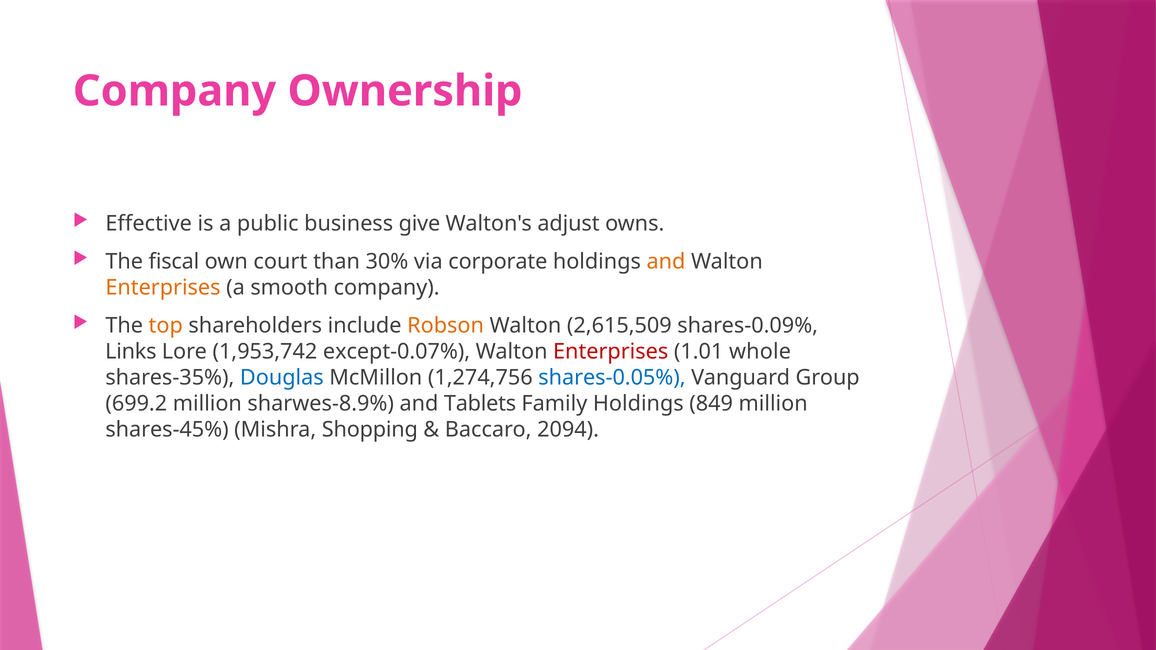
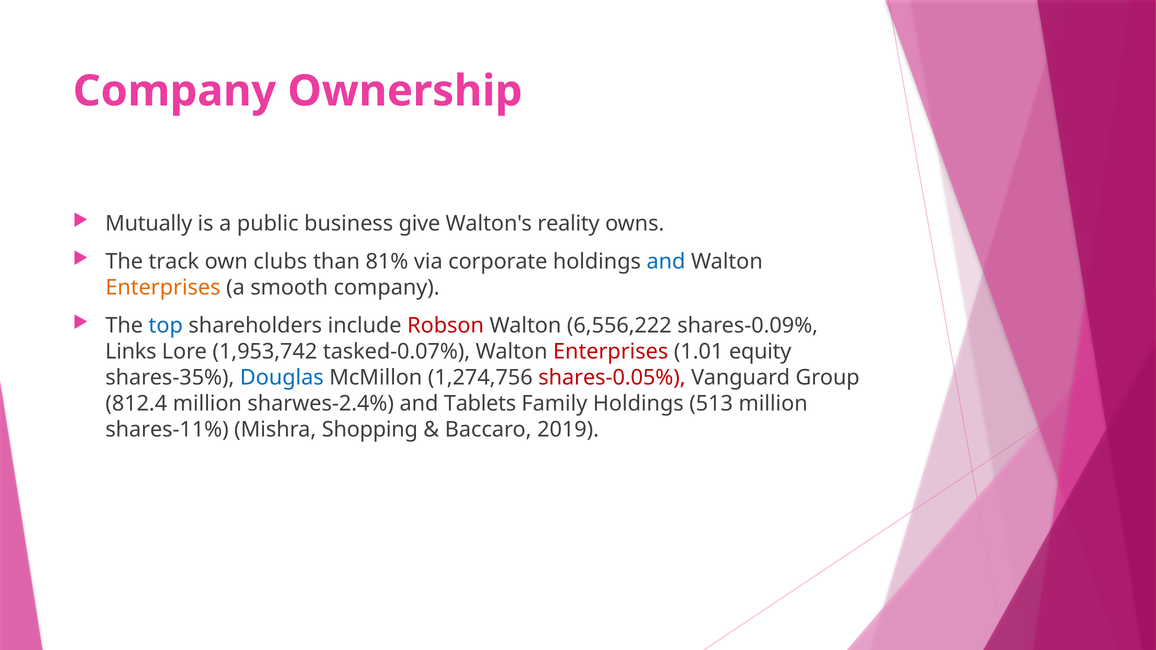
Effective: Effective -> Mutually (149, 224)
adjust: adjust -> reality (569, 224)
fiscal: fiscal -> track (174, 262)
court: court -> clubs (280, 262)
30%: 30% -> 81% (387, 262)
and colour: orange -> blue (666, 262)
top colour: orange -> blue (166, 326)
Robson colour: orange -> red (446, 326)
2,615,509: 2,615,509 -> 6,556,222 (619, 326)
except-0.07%: except-0.07% -> tasked-0.07% (397, 352)
whole: whole -> equity (760, 352)
shares-0.05% colour: blue -> red (612, 378)
699.2: 699.2 -> 812.4 (136, 404)
sharwes-8.9%: sharwes-8.9% -> sharwes-2.4% (321, 404)
849: 849 -> 513 (711, 404)
shares-45%: shares-45% -> shares-11% (167, 430)
2094: 2094 -> 2019 (568, 430)
